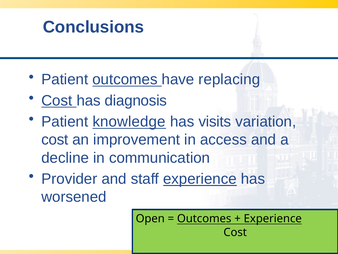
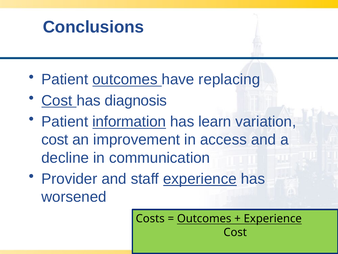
knowledge: knowledge -> information (129, 121)
visits: visits -> learn (215, 121)
Open: Open -> Costs (150, 218)
